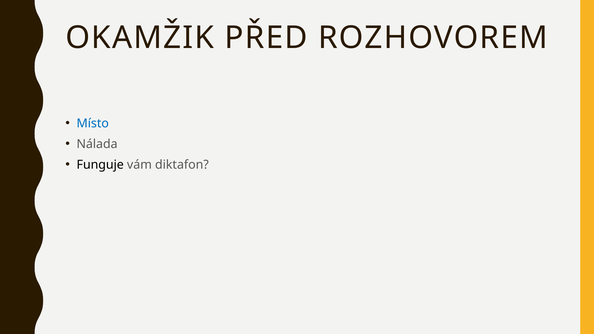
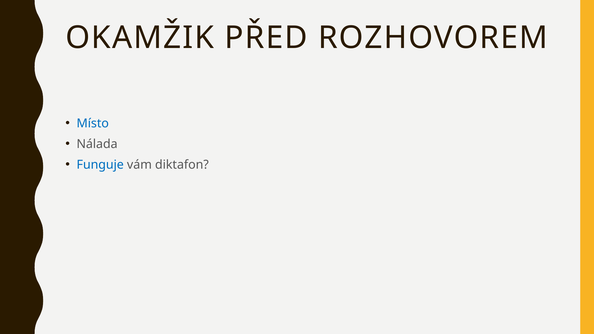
Funguje colour: black -> blue (100, 165)
